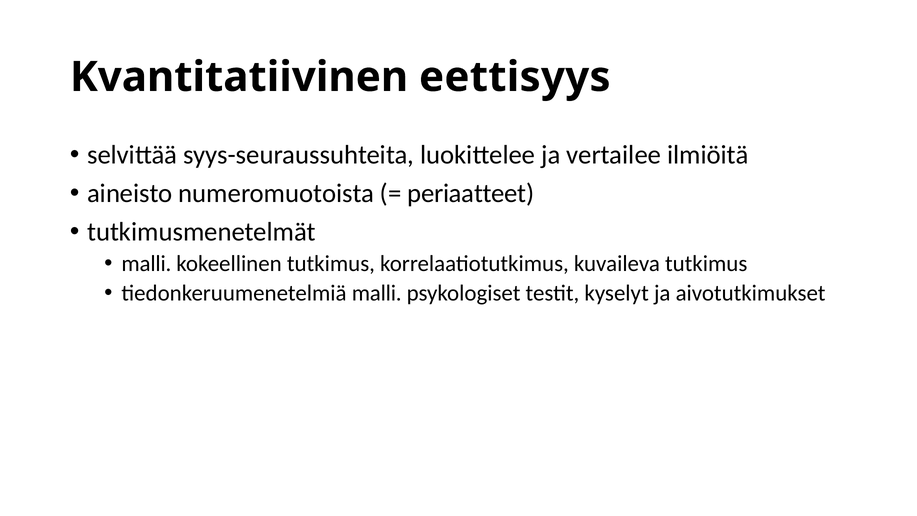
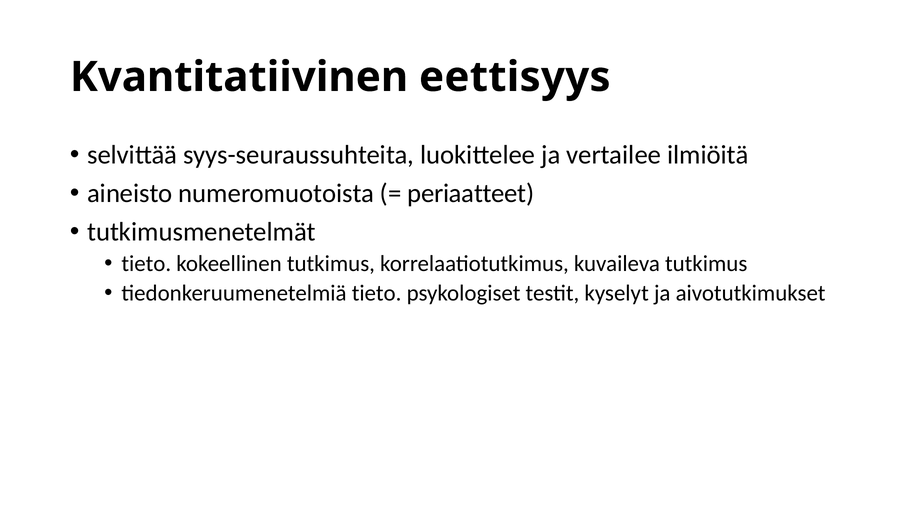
malli: malli -> tieto (146, 264)
tiedonkeruumenetelmiä malli: malli -> tieto (377, 293)
